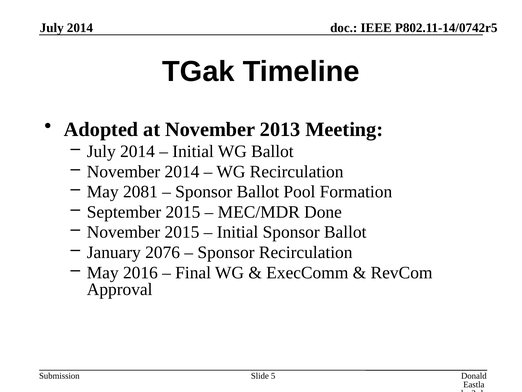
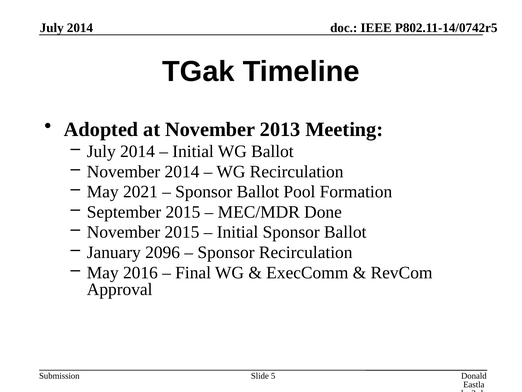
2081: 2081 -> 2021 (140, 192)
2076: 2076 -> 2096 (163, 252)
